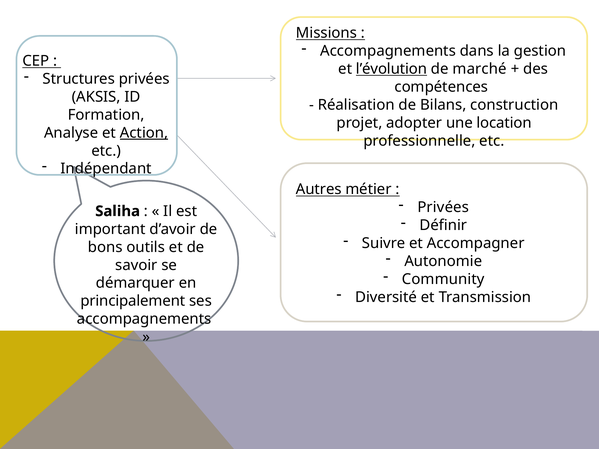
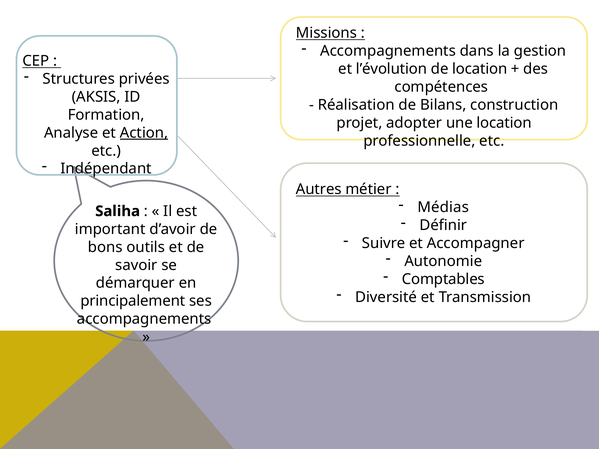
l’évolution underline: present -> none (392, 69)
de marché: marché -> location (480, 69)
Privées: Privées -> Médias (443, 207)
Community: Community -> Comptables (443, 279)
